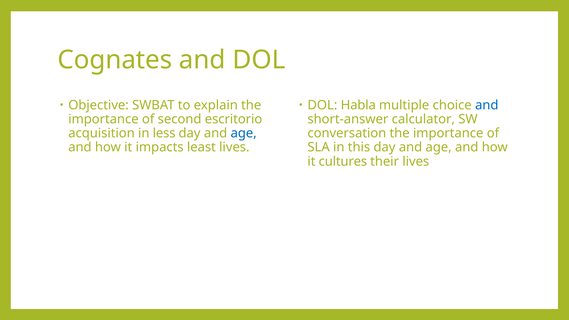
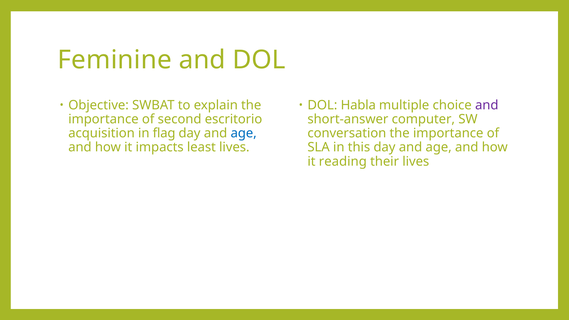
Cognates: Cognates -> Feminine (115, 60)
and colour: blue -> purple (487, 105)
calculator: calculator -> computer (423, 119)
less: less -> flag (164, 133)
cultures: cultures -> reading (343, 161)
